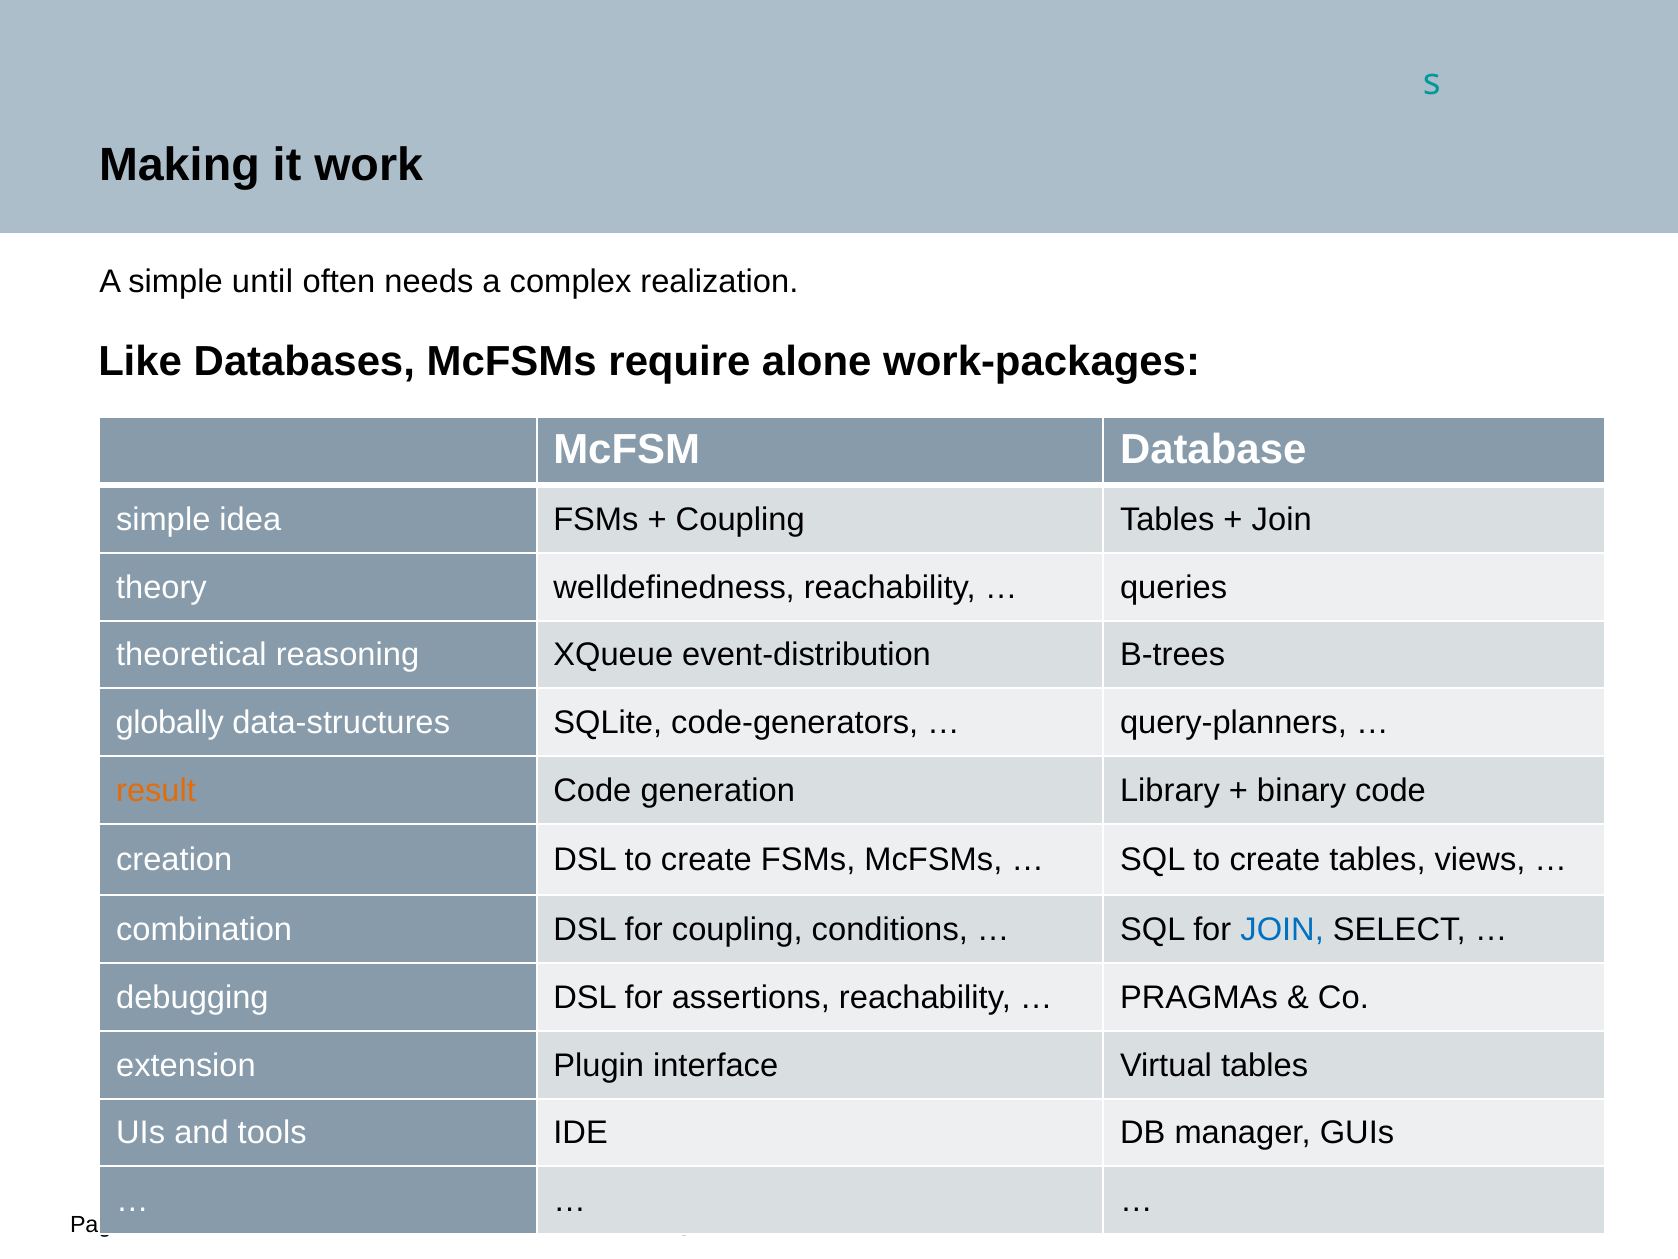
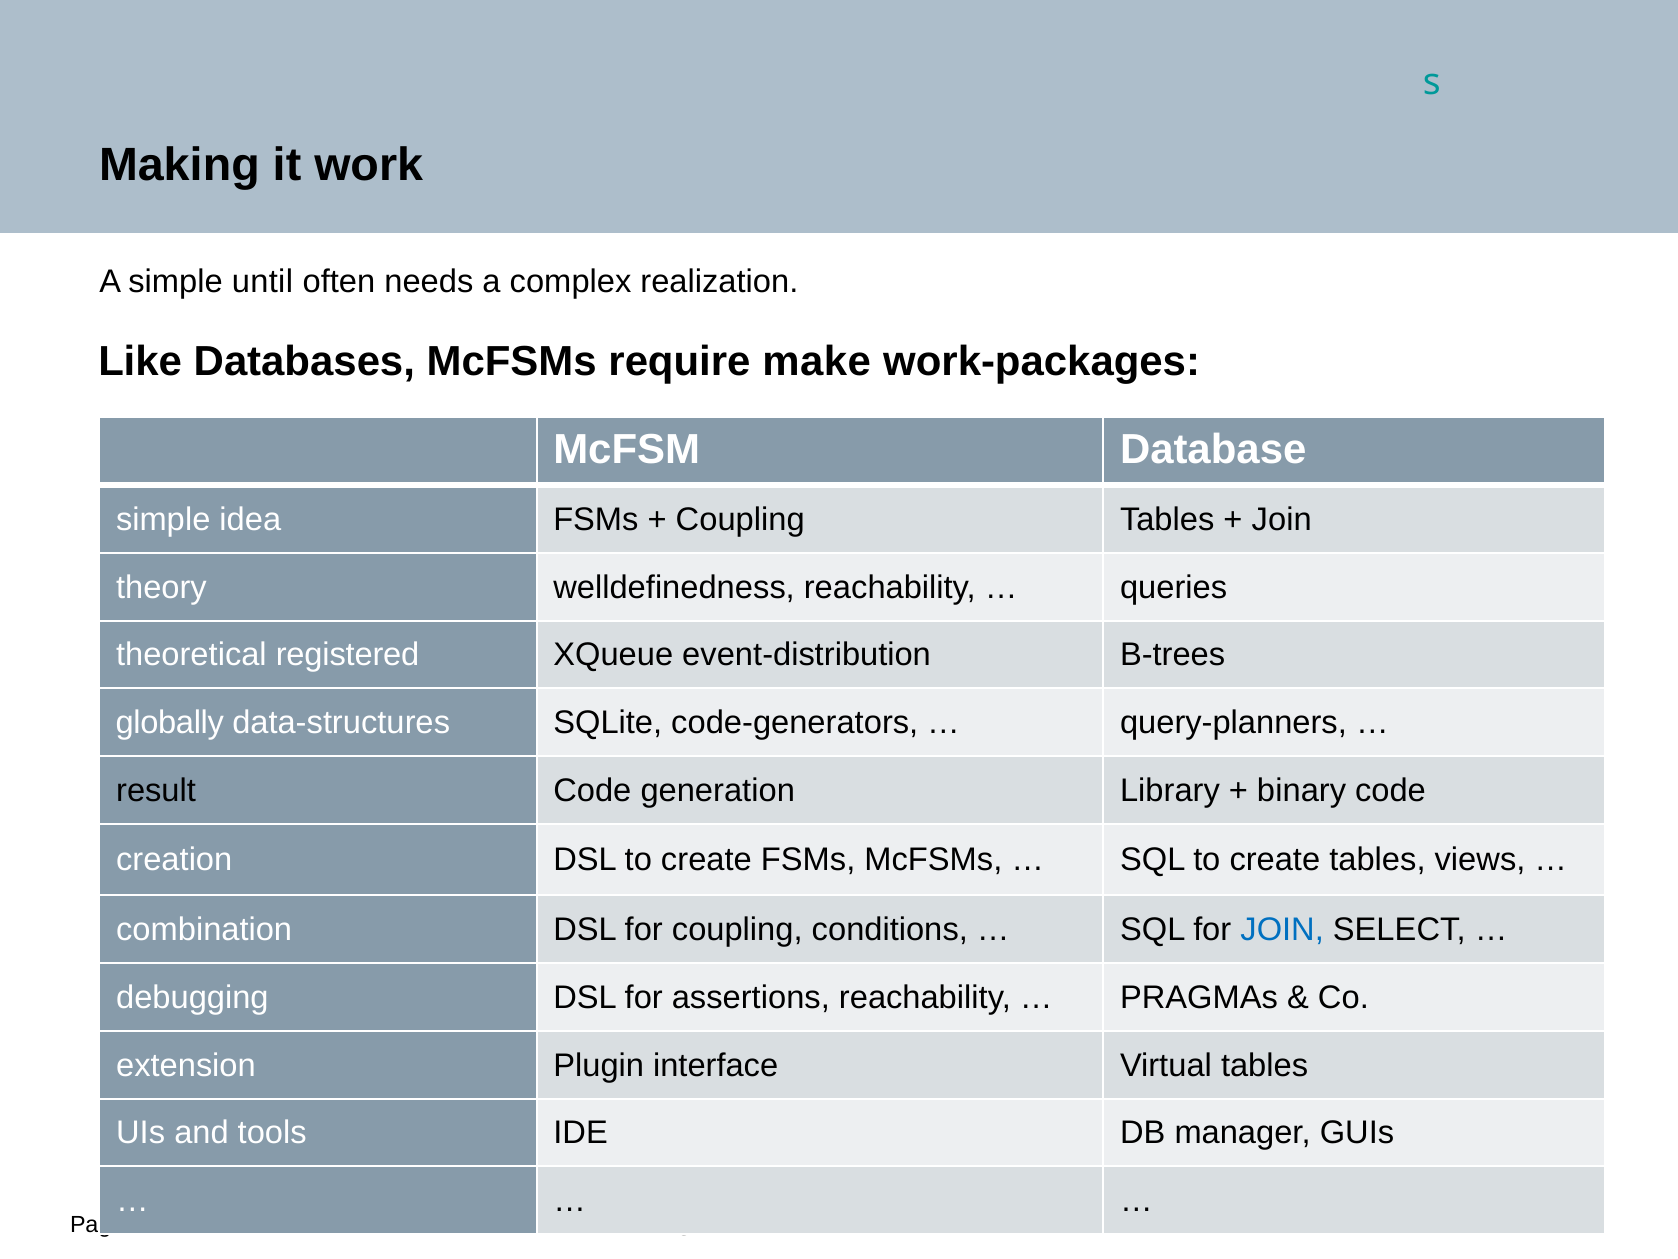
alone: alone -> make (817, 361)
reasoning: reasoning -> registered (348, 655)
result colour: orange -> black (156, 790)
